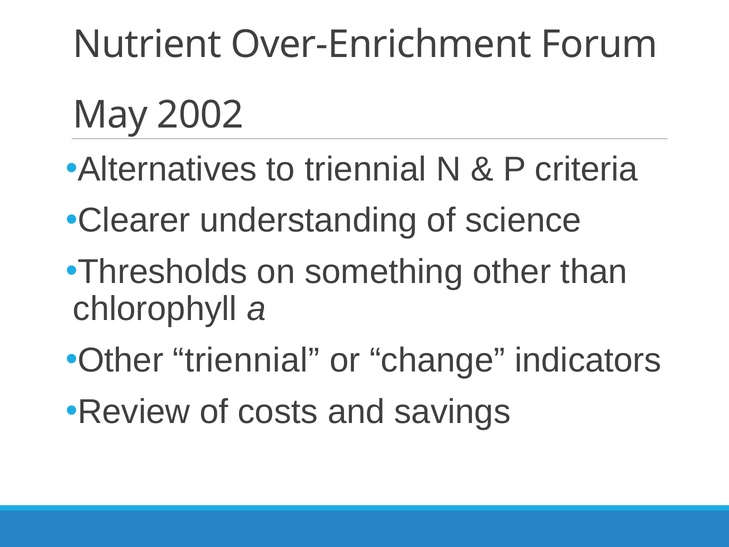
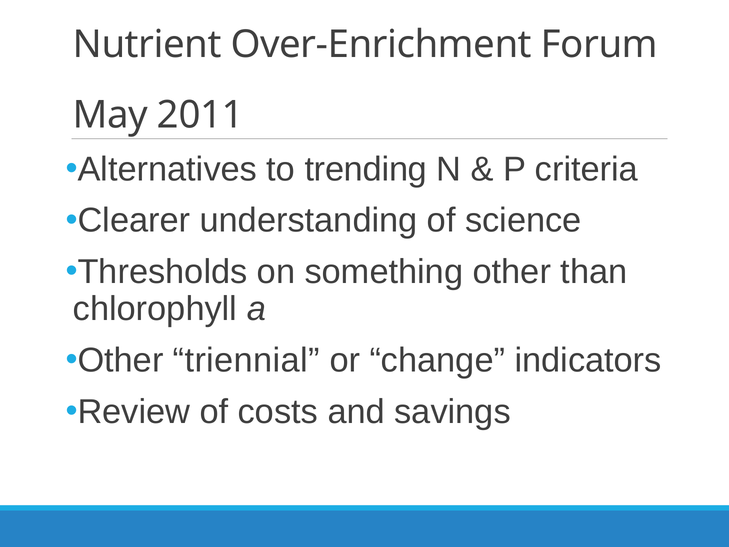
2002: 2002 -> 2011 (200, 115)
to triennial: triennial -> trending (366, 169)
